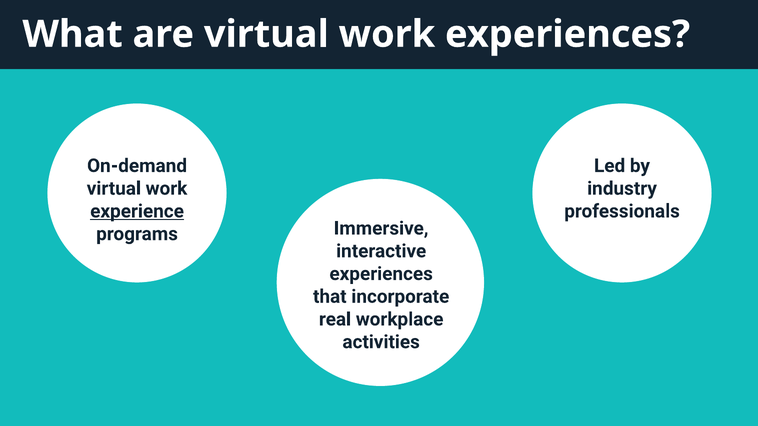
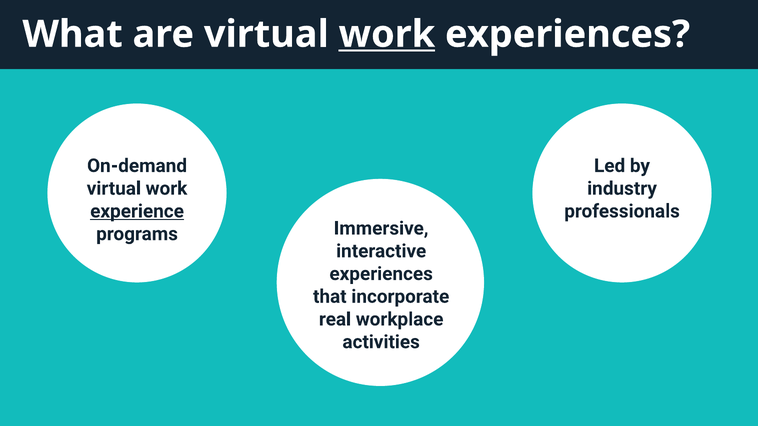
work underline: none -> present (387, 34)
